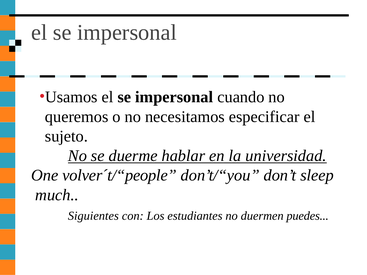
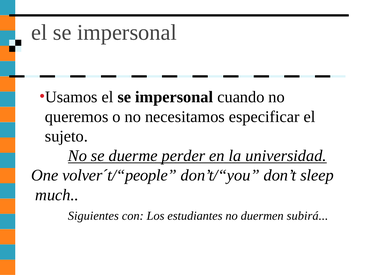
hablar: hablar -> perder (183, 156)
puedes: puedes -> subirá (307, 216)
